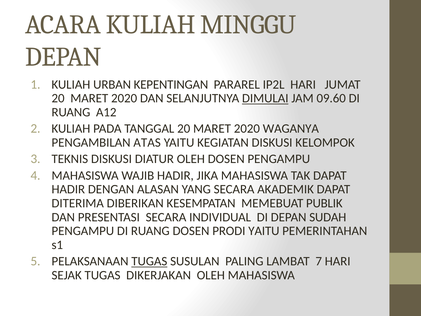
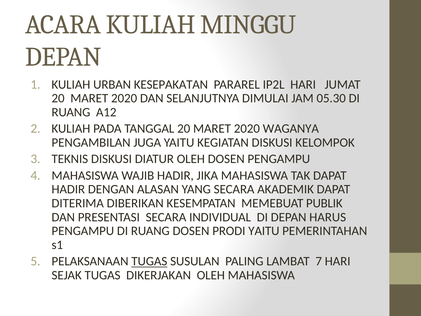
KEPENTINGAN: KEPENTINGAN -> KESEPAKATAN (171, 84)
DIMULAI underline: present -> none (265, 98)
09.60: 09.60 -> 05.30 (331, 98)
ATAS: ATAS -> JUGA (147, 142)
SUDAH: SUDAH -> HARUS (328, 217)
